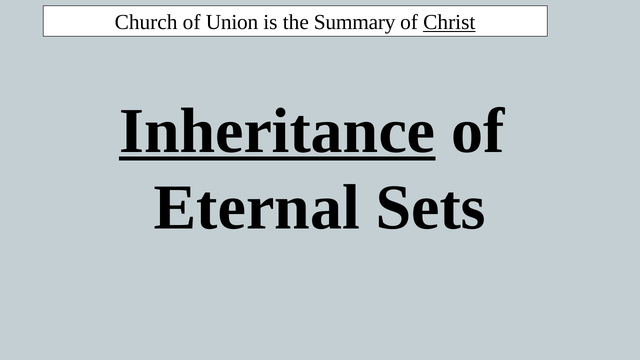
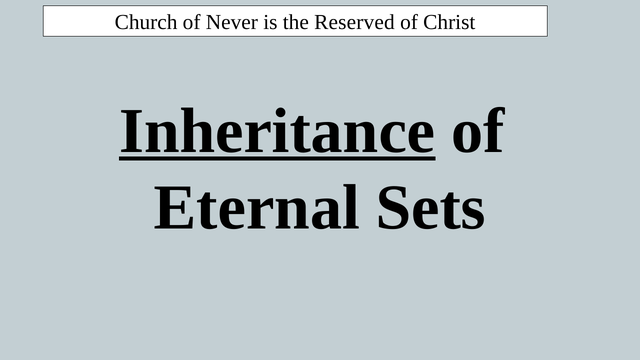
Union: Union -> Never (232, 22)
Summary: Summary -> Reserved (354, 22)
Christ underline: present -> none (449, 22)
